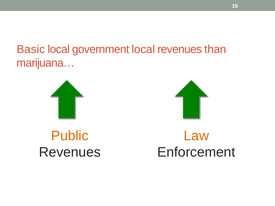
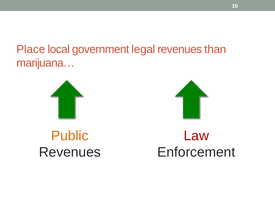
Basic: Basic -> Place (31, 49)
government local: local -> legal (143, 49)
Law colour: orange -> red (196, 136)
